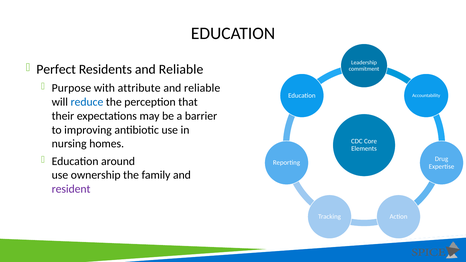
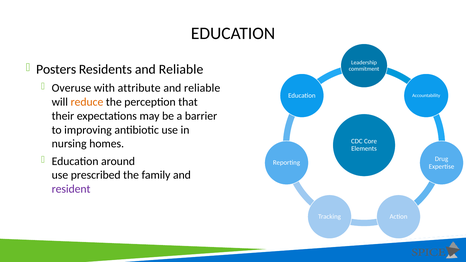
Perfect: Perfect -> Posters (56, 70)
Purpose: Purpose -> Overuse (71, 88)
reduce colour: blue -> orange (87, 102)
ownership: ownership -> prescribed (96, 175)
